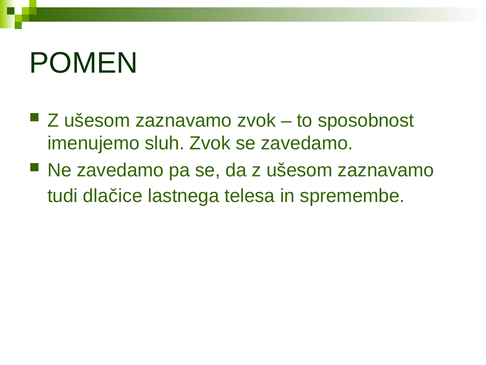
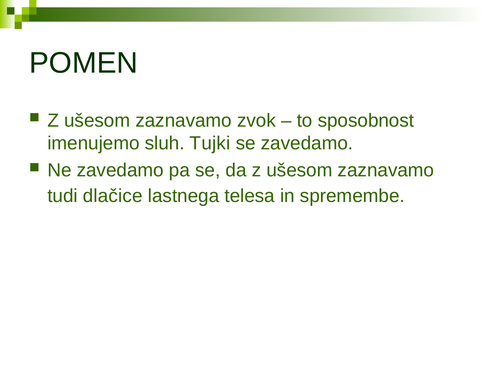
sluh Zvok: Zvok -> Tujki (210, 143)
